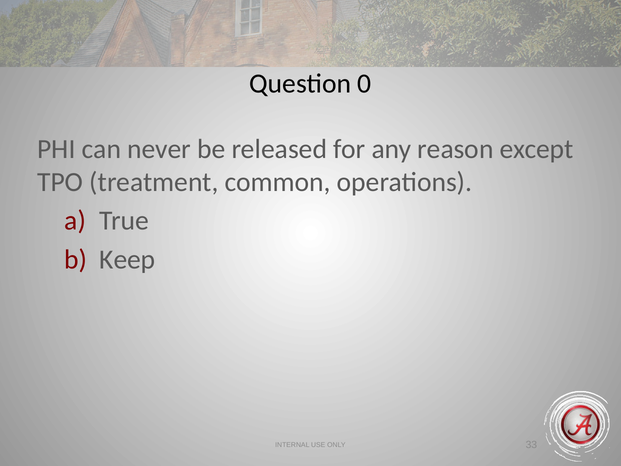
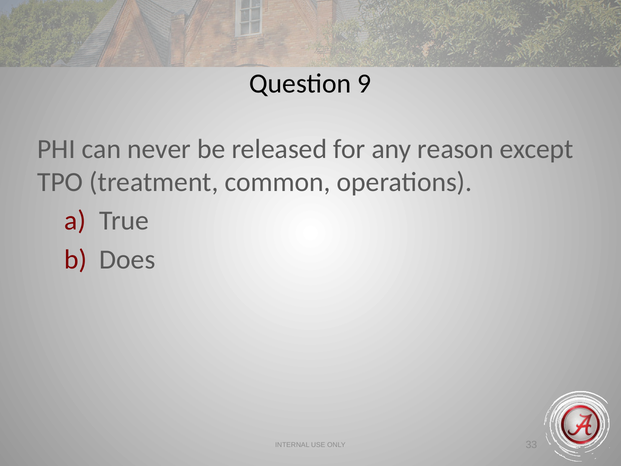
0: 0 -> 9 (364, 84)
Keep: Keep -> Does (127, 259)
